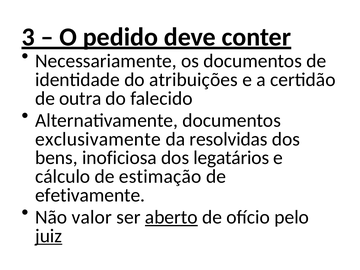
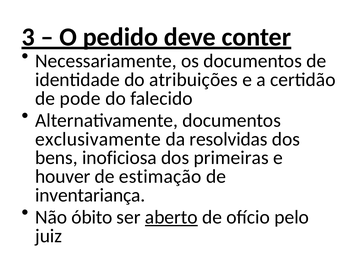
outra: outra -> pode (80, 98)
legatários: legatários -> primeiras (231, 158)
cálculo: cálculo -> houver (63, 177)
efetivamente: efetivamente -> inventariança (90, 195)
valor: valor -> óbito (92, 217)
juiz underline: present -> none (49, 236)
